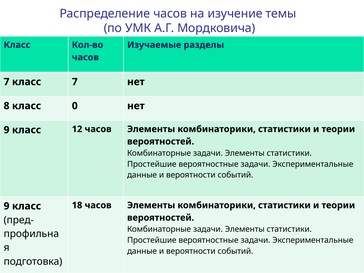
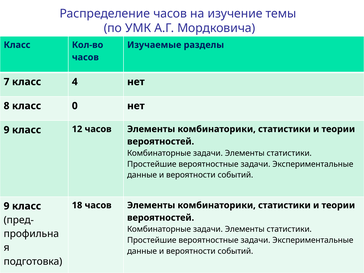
класс 7: 7 -> 4 (75, 82)
